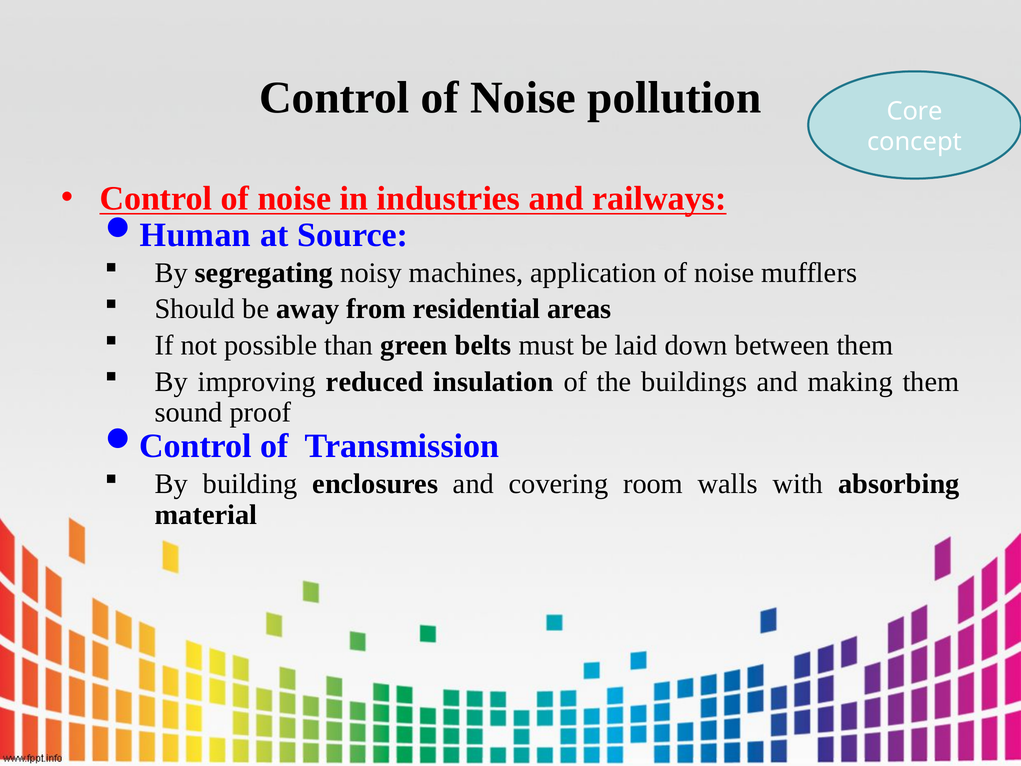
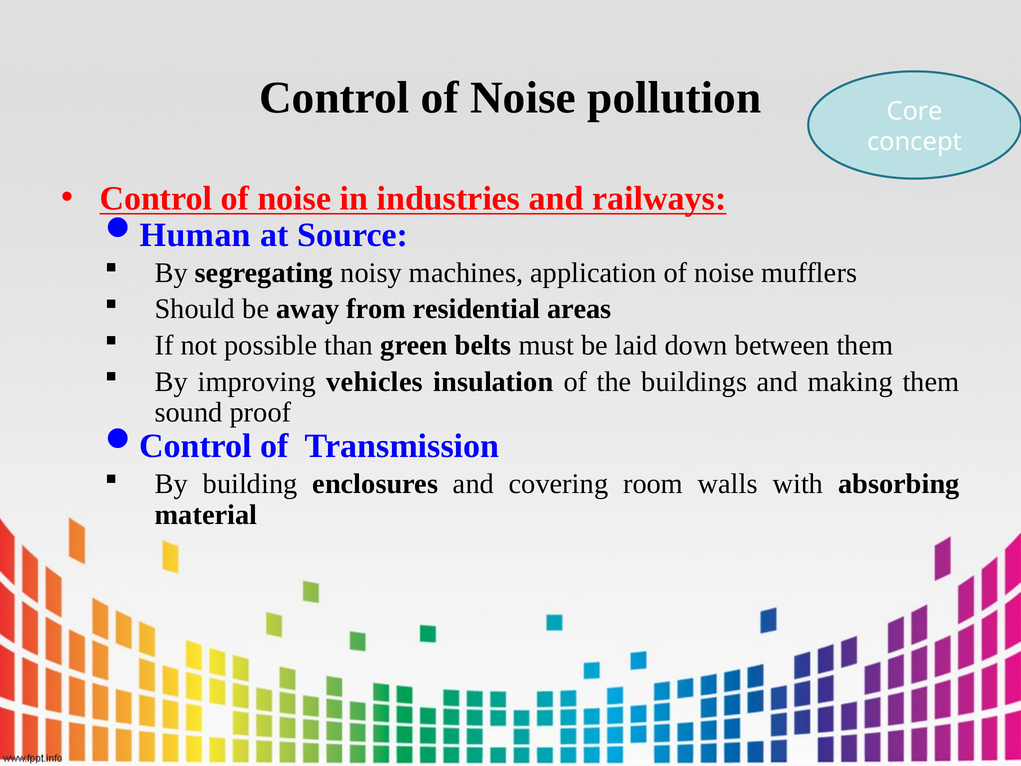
reduced: reduced -> vehicles (375, 382)
